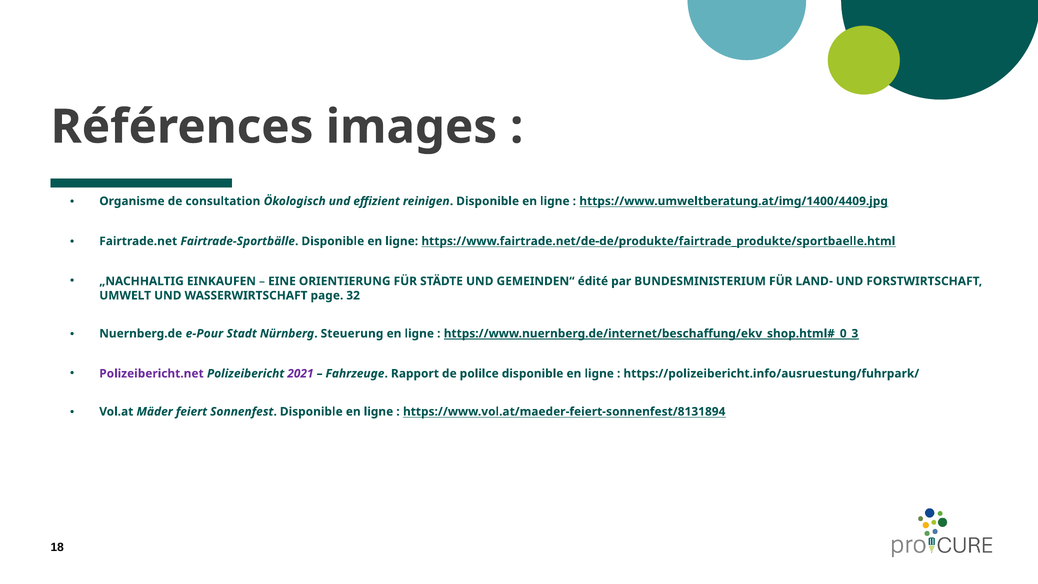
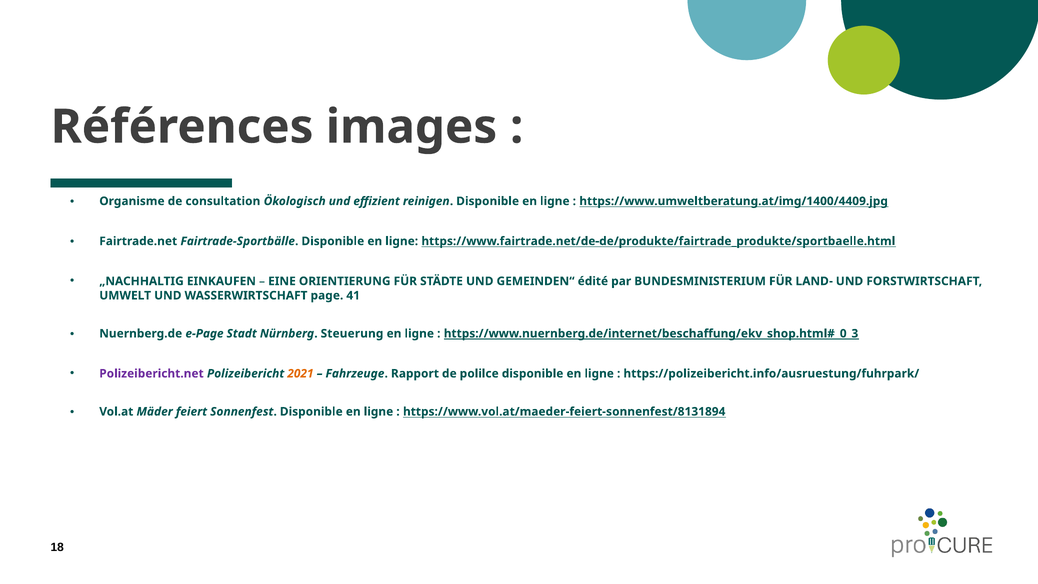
32: 32 -> 41 (353, 295)
e-Pour: e-Pour -> e-Page (204, 333)
2021 colour: purple -> orange (300, 373)
